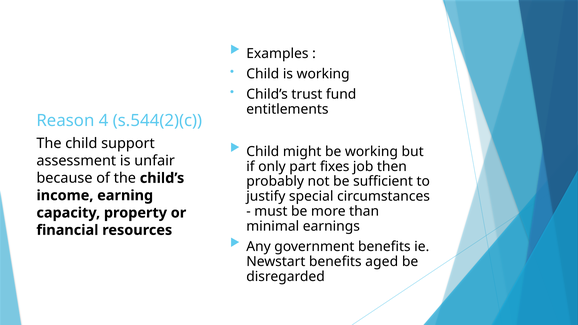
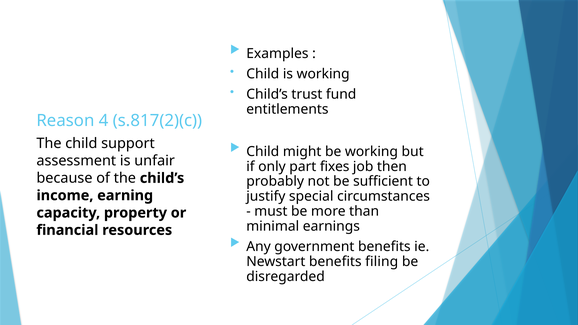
s.544(2)(c: s.544(2)(c -> s.817(2)(c (158, 121)
aged: aged -> filing (382, 262)
